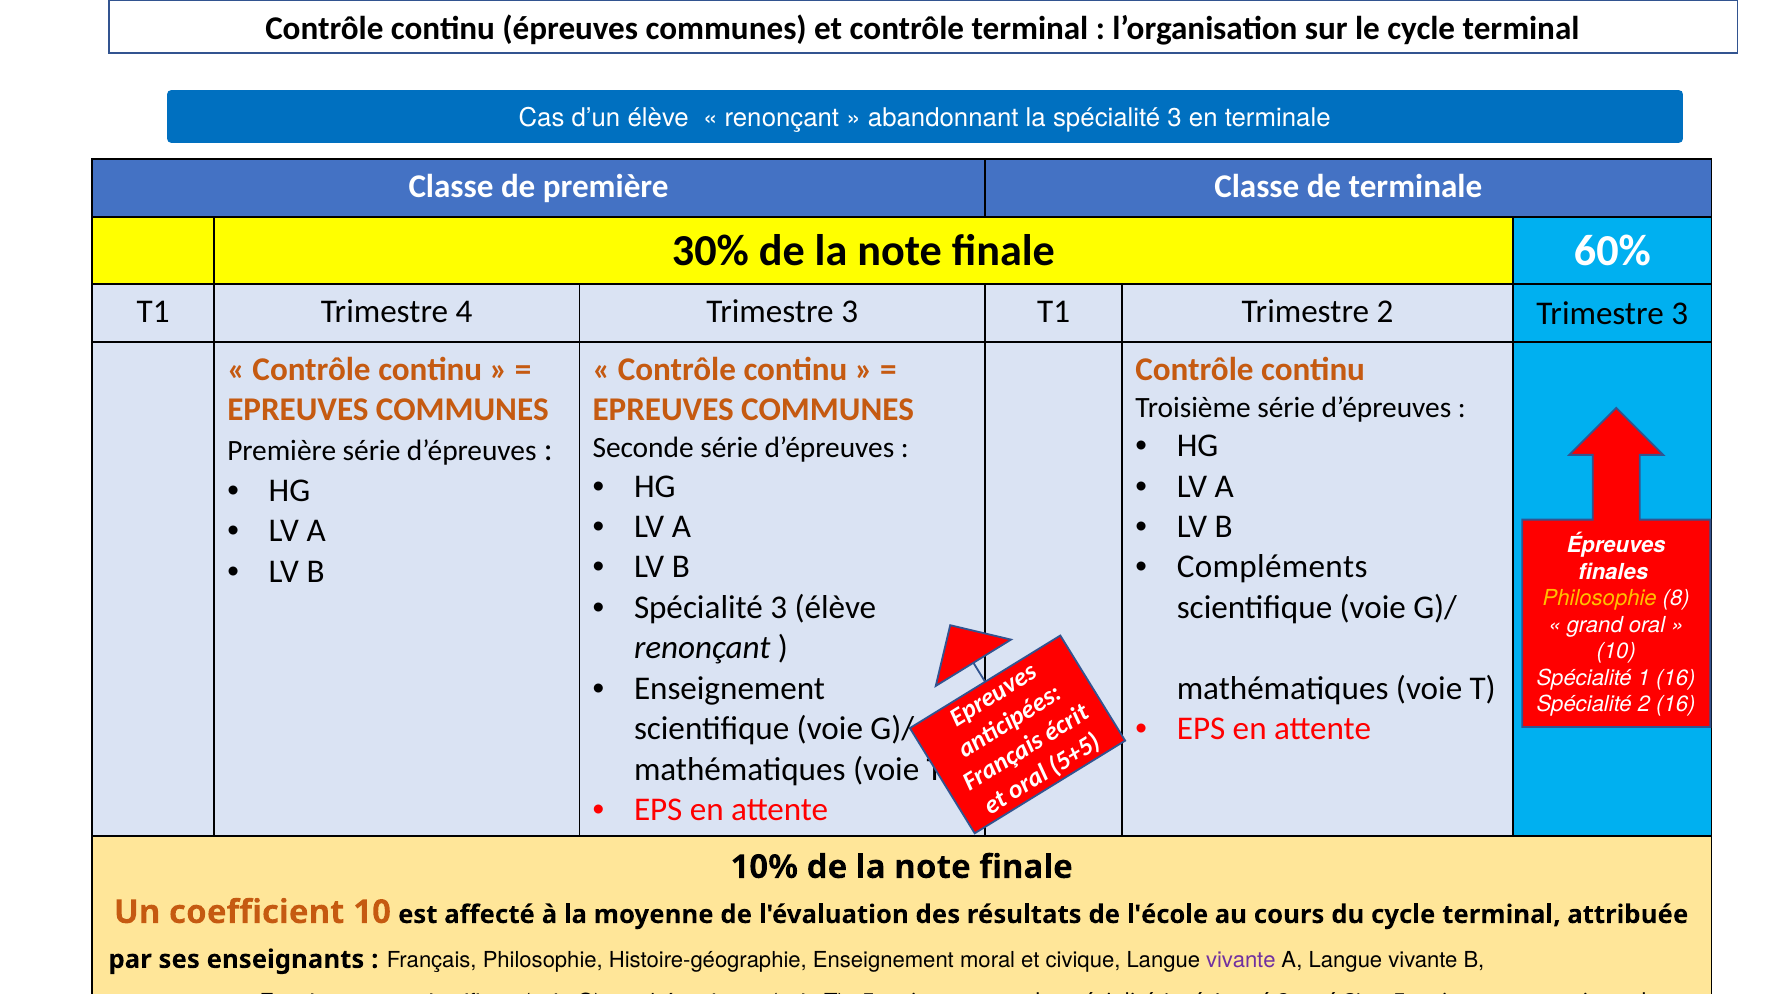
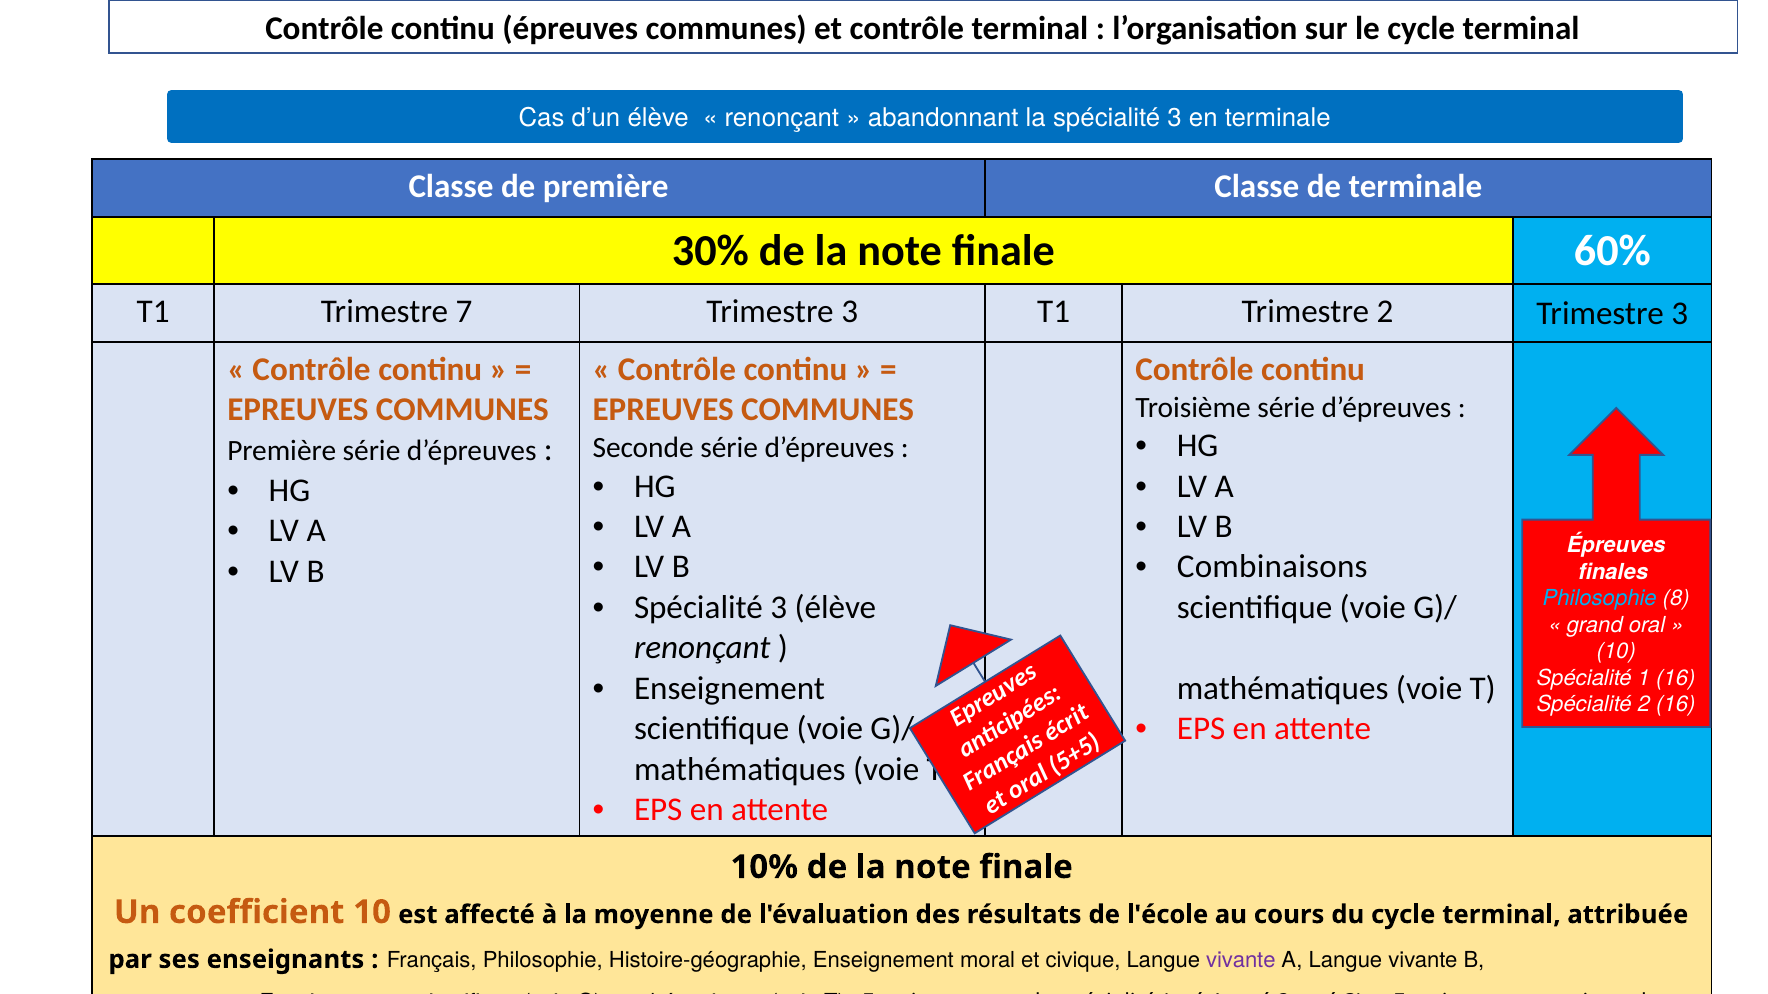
4: 4 -> 7 (464, 312)
Compléments: Compléments -> Combinaisons (1272, 567)
Philosophie colour: yellow -> light blue (1600, 599)
